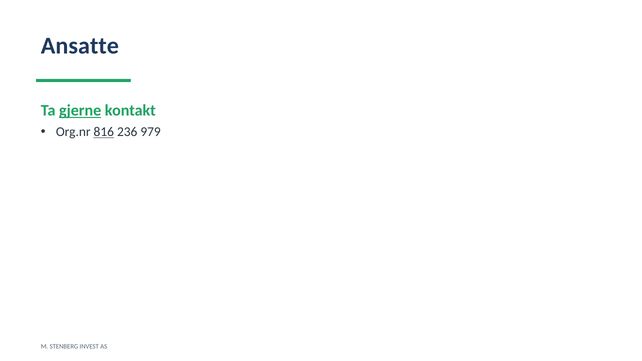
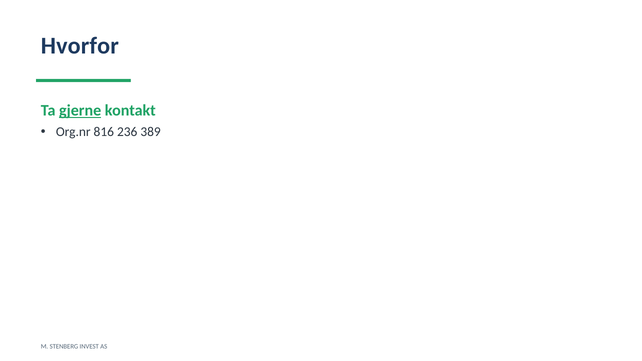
Ansatte: Ansatte -> Hvorfor (80, 46)
816 underline: present -> none (104, 132)
979: 979 -> 389 (151, 132)
